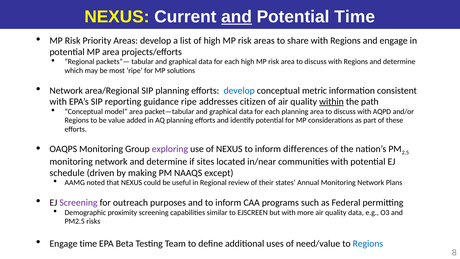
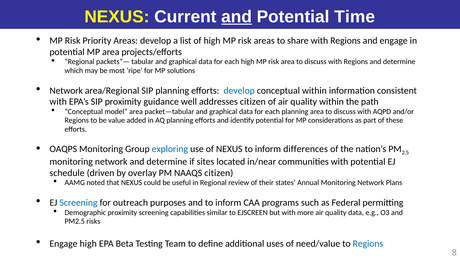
conceptual metric: metric -> within (314, 90)
SIP reporting: reporting -> proximity (123, 102)
guidance ripe: ripe -> well (189, 102)
within underline: present -> none (331, 102)
exploring colour: purple -> blue (170, 149)
making: making -> overlay (142, 173)
NAAQS except: except -> citizen (219, 173)
Screening colour: purple -> blue (78, 202)
Engage time: time -> high (88, 244)
